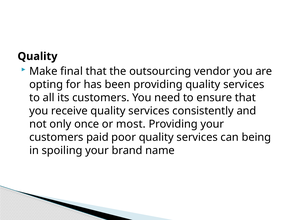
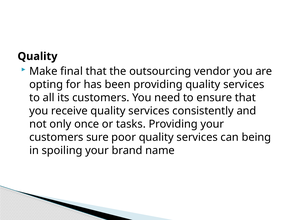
most: most -> tasks (131, 124)
paid: paid -> sure (97, 137)
